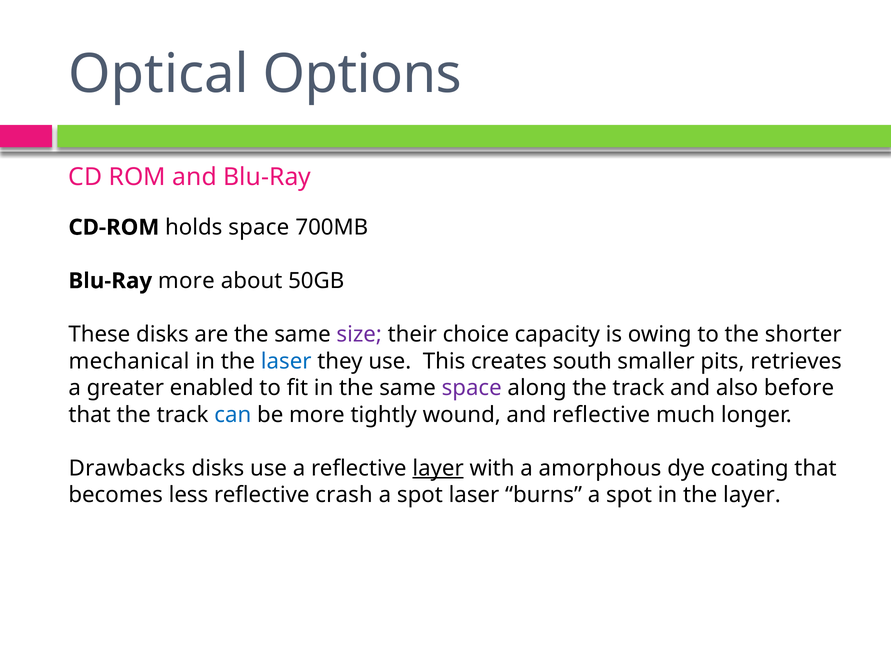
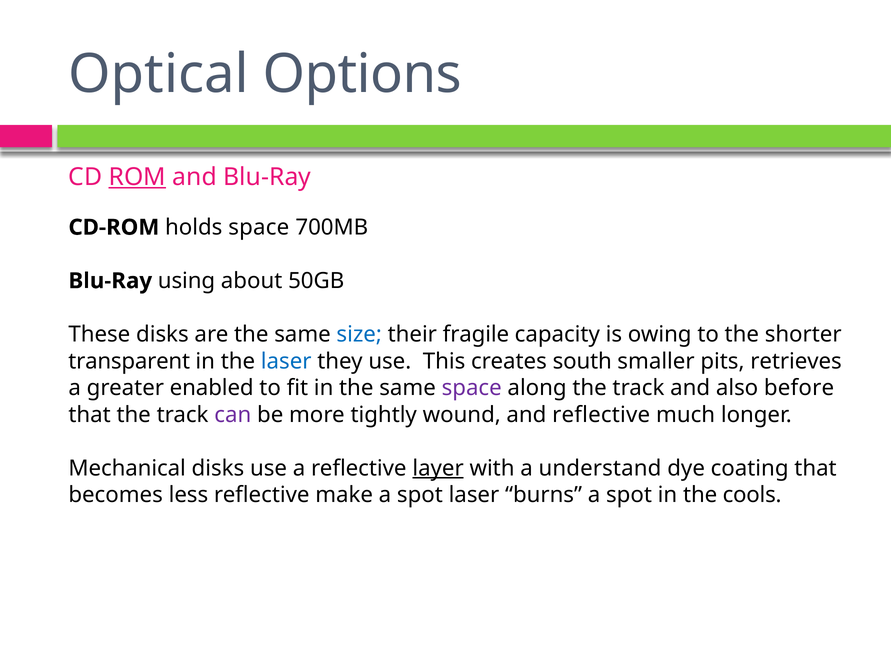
ROM underline: none -> present (137, 177)
Blu-Ray more: more -> using (186, 281)
size colour: purple -> blue (359, 334)
choice: choice -> fragile (476, 334)
mechanical: mechanical -> transparent (129, 361)
can colour: blue -> purple (233, 414)
Drawbacks: Drawbacks -> Mechanical (127, 468)
amorphous: amorphous -> understand (600, 468)
crash: crash -> make (344, 494)
the layer: layer -> cools (752, 494)
